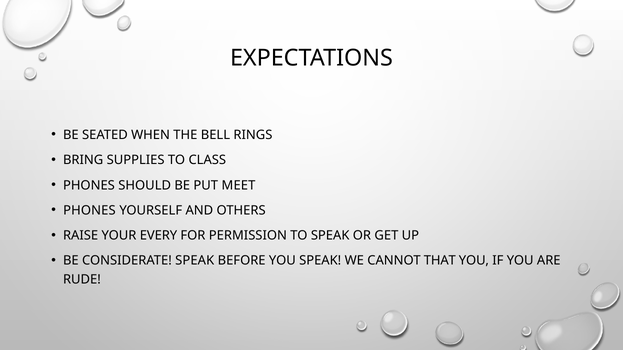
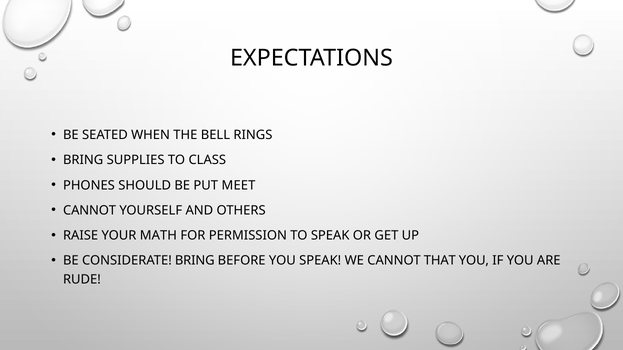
PHONES: PHONES -> CANNOT (90, 211)
EVERY: EVERY -> MATH (158, 236)
CONSIDERATE SPEAK: SPEAK -> BRING (195, 261)
